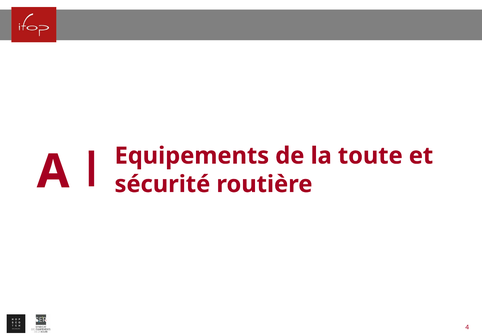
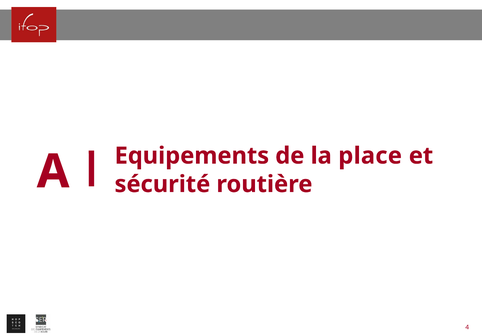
toute: toute -> place (370, 156)
